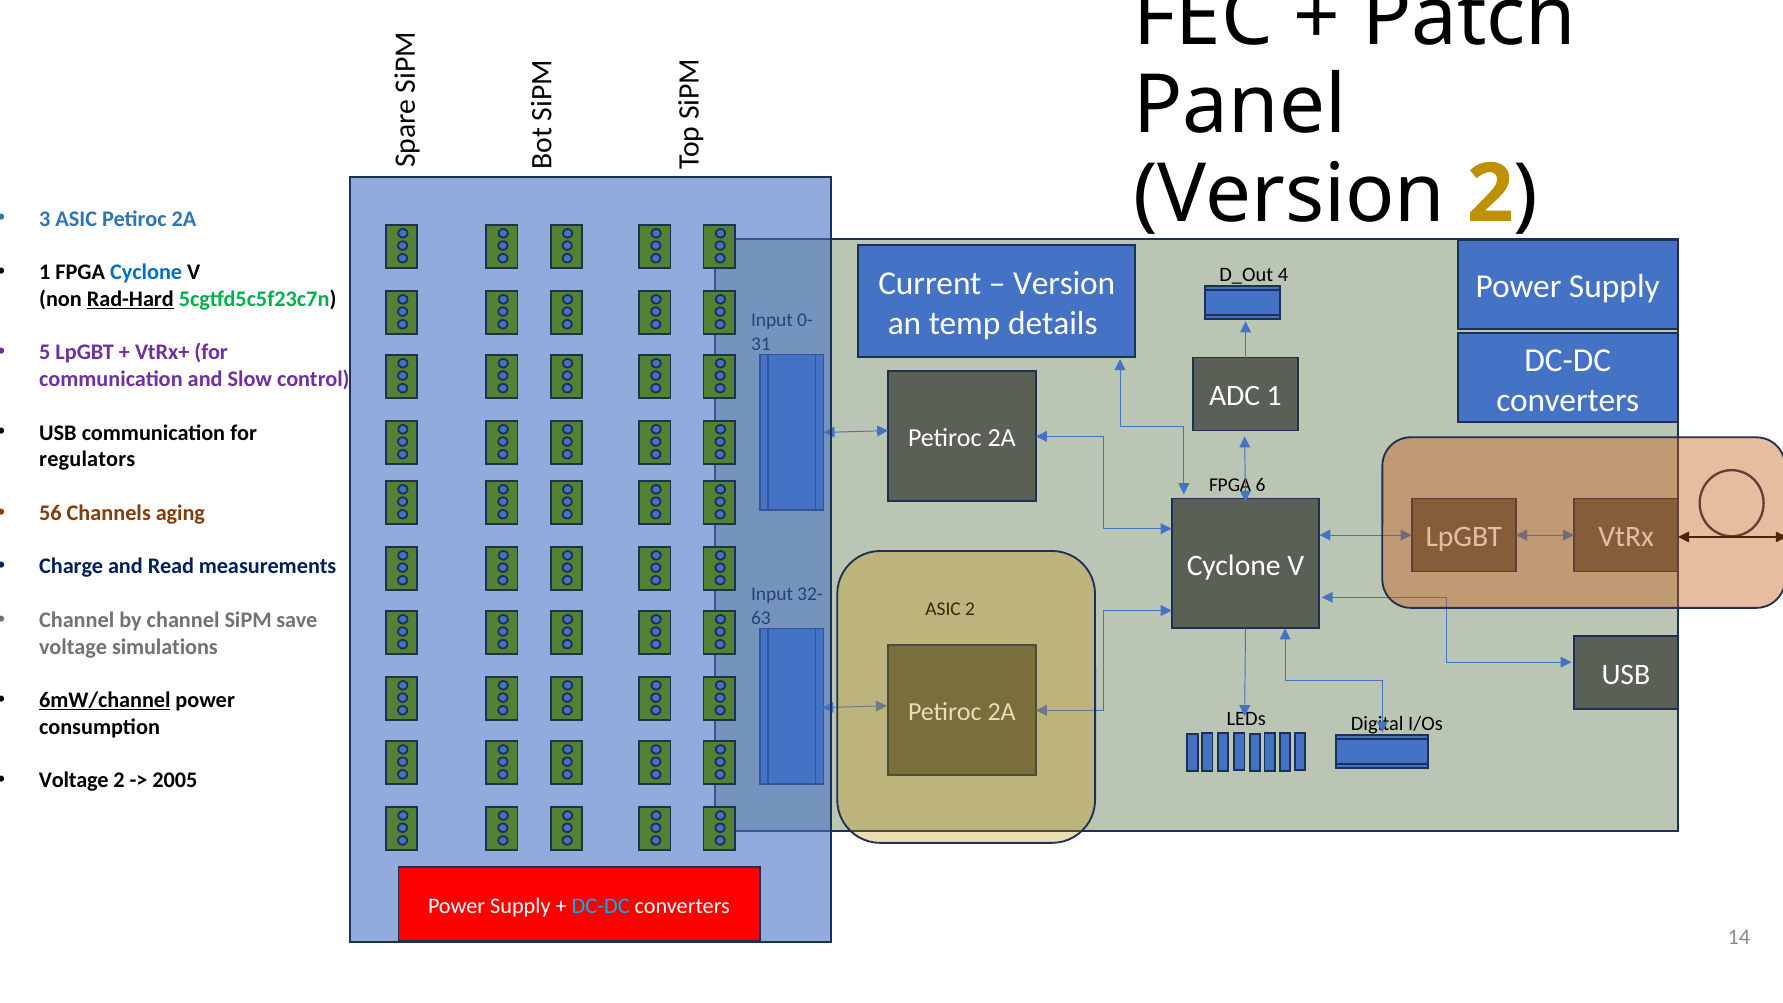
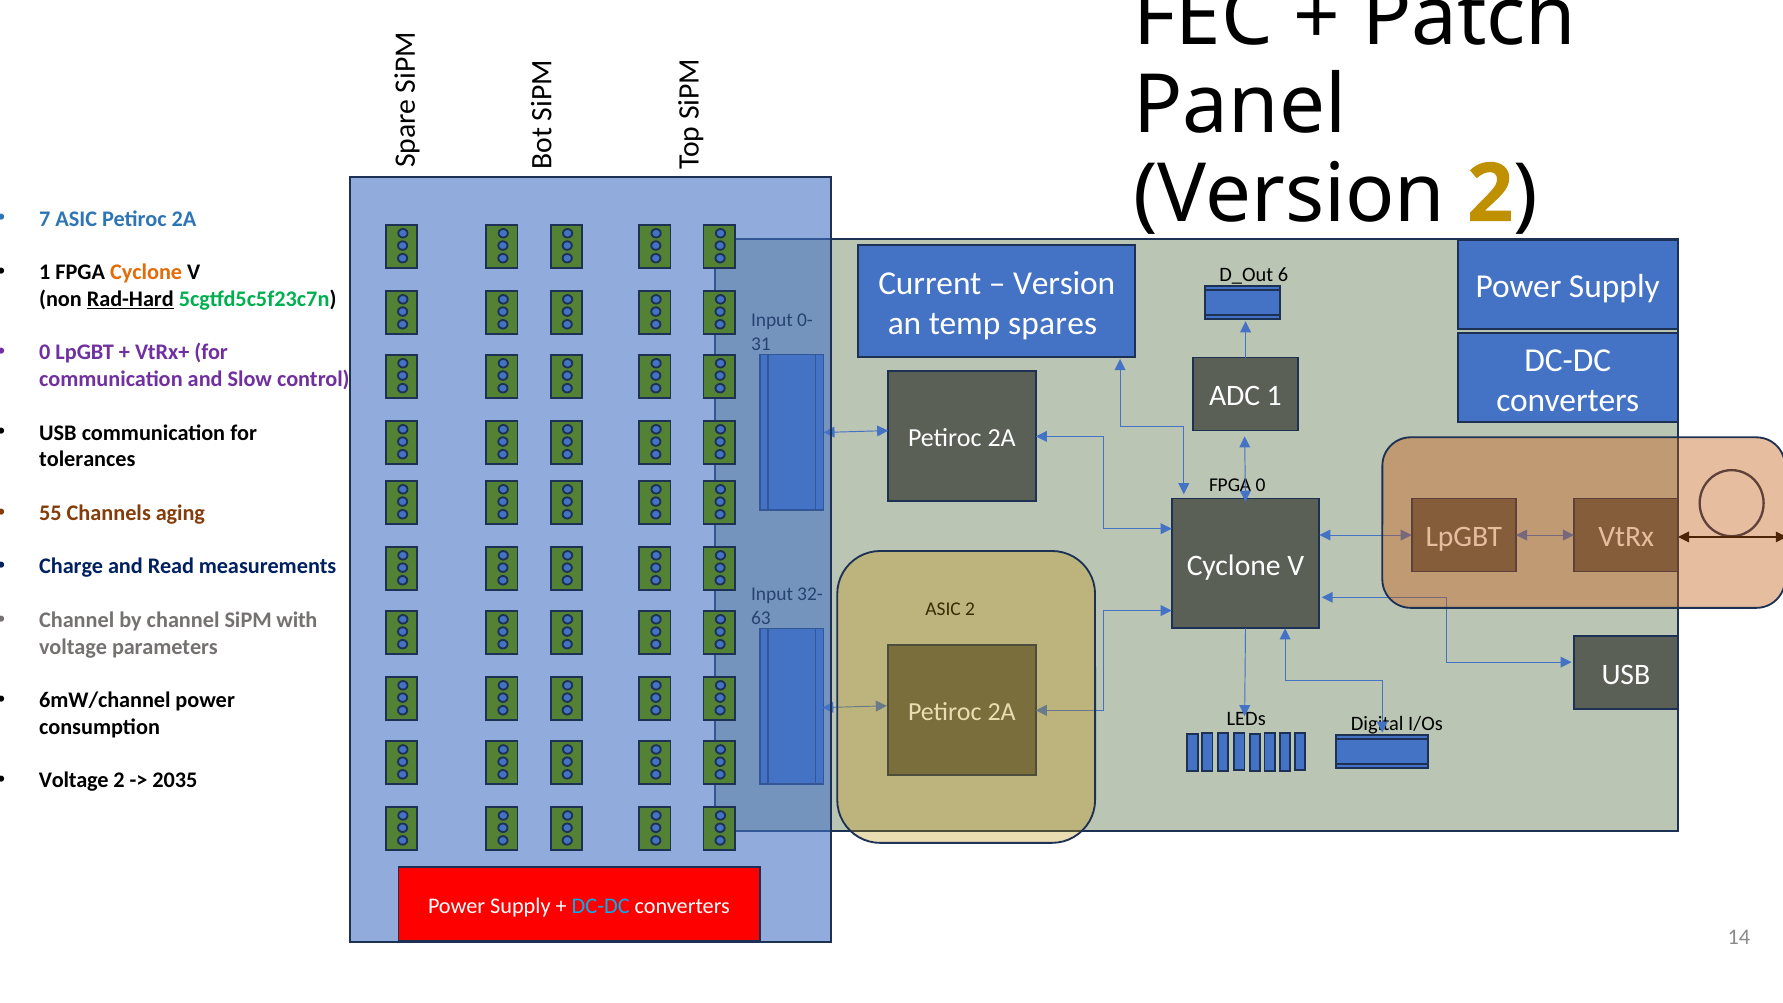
3: 3 -> 7 (45, 219)
Cyclone colour: blue -> orange (146, 272)
4: 4 -> 6 (1283, 275)
details: details -> spares (1053, 323)
5: 5 -> 0 (45, 352)
regulators: regulators -> tolerances (87, 459)
FPGA 6: 6 -> 0 (1260, 485)
56: 56 -> 55 (50, 513)
save: save -> with (297, 620)
simulations: simulations -> parameters (165, 647)
6mW/channel underline: present -> none (105, 700)
2005: 2005 -> 2035 (175, 780)
